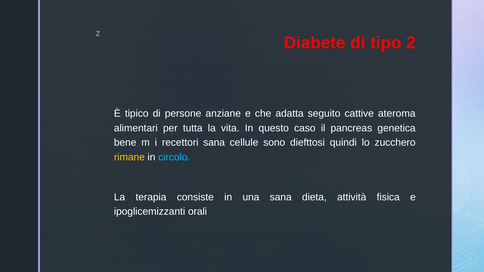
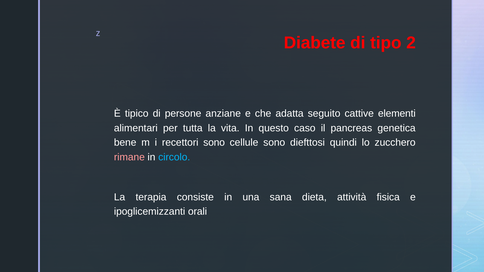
ateroma: ateroma -> elementi (397, 114)
recettori sana: sana -> sono (214, 143)
rimane colour: yellow -> pink (129, 157)
